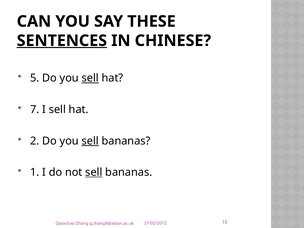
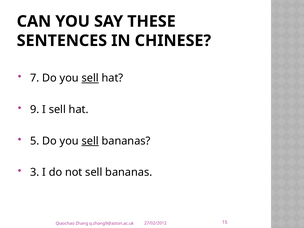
SENTENCES underline: present -> none (62, 41)
5: 5 -> 7 (35, 78)
7: 7 -> 9 (35, 109)
2: 2 -> 5 (35, 141)
1: 1 -> 3 (35, 172)
sell underline: present -> none (94, 172)
